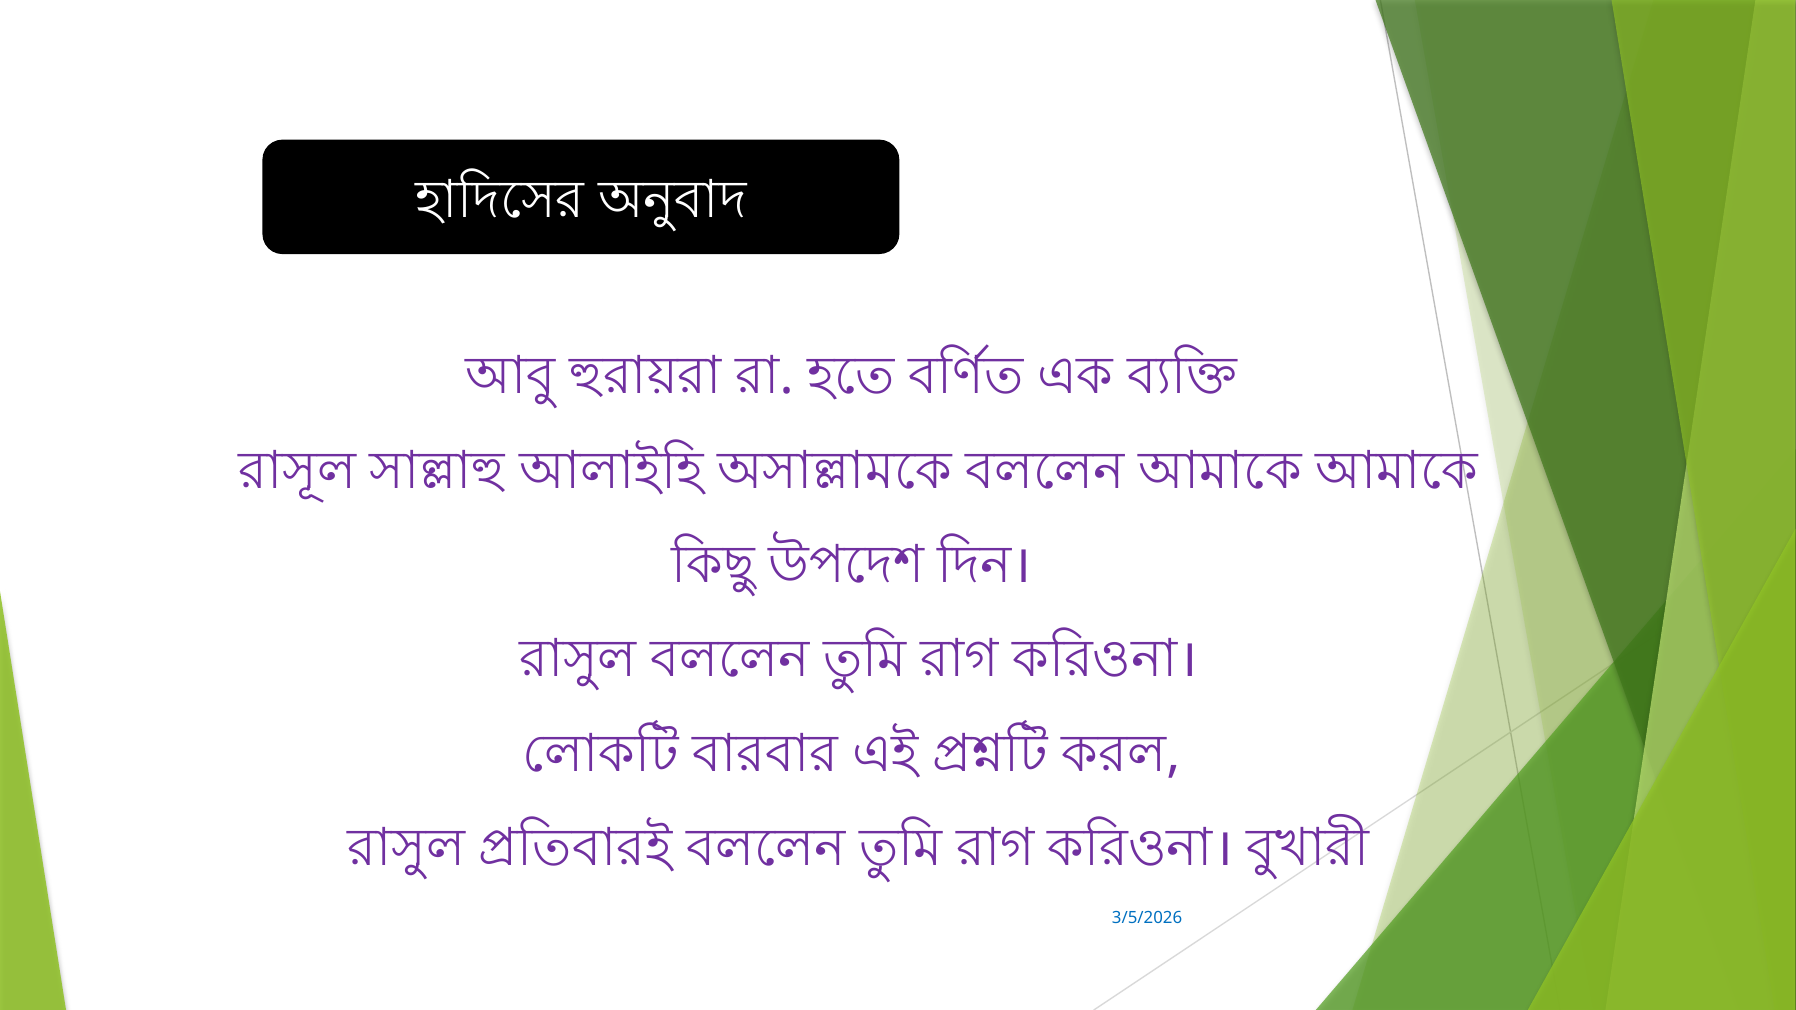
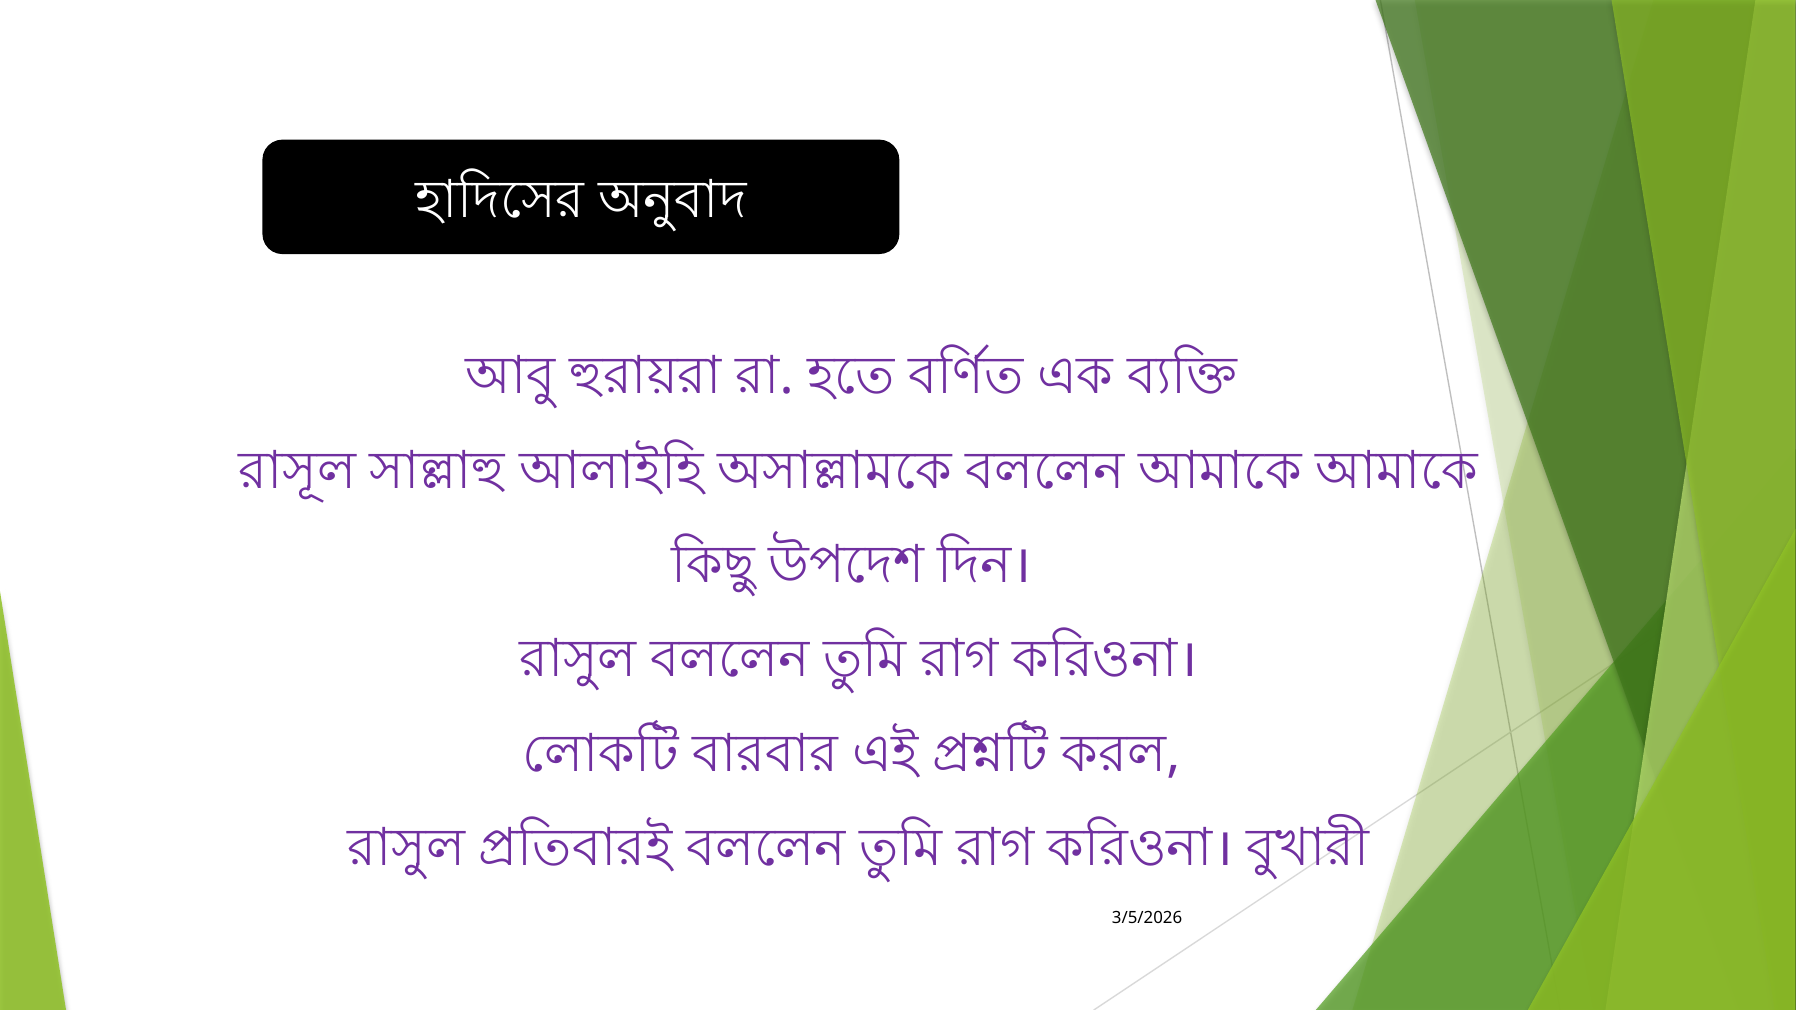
3/5/2026 colour: blue -> black (1147, 918)
